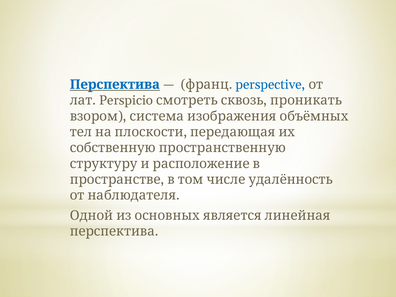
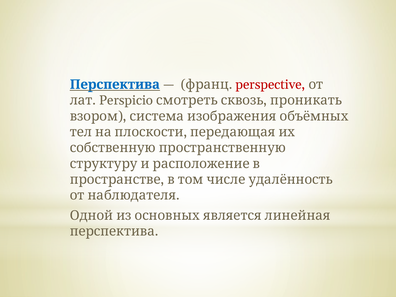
perspective colour: blue -> red (270, 84)
